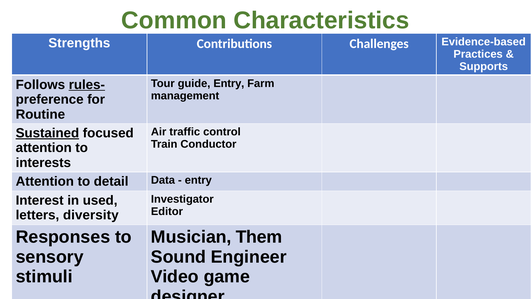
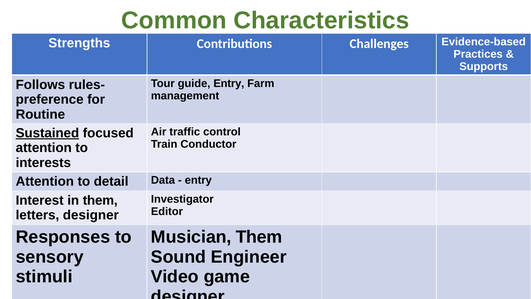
rules- underline: present -> none (87, 85)
in used: used -> them (100, 200)
letters diversity: diversity -> designer (91, 215)
